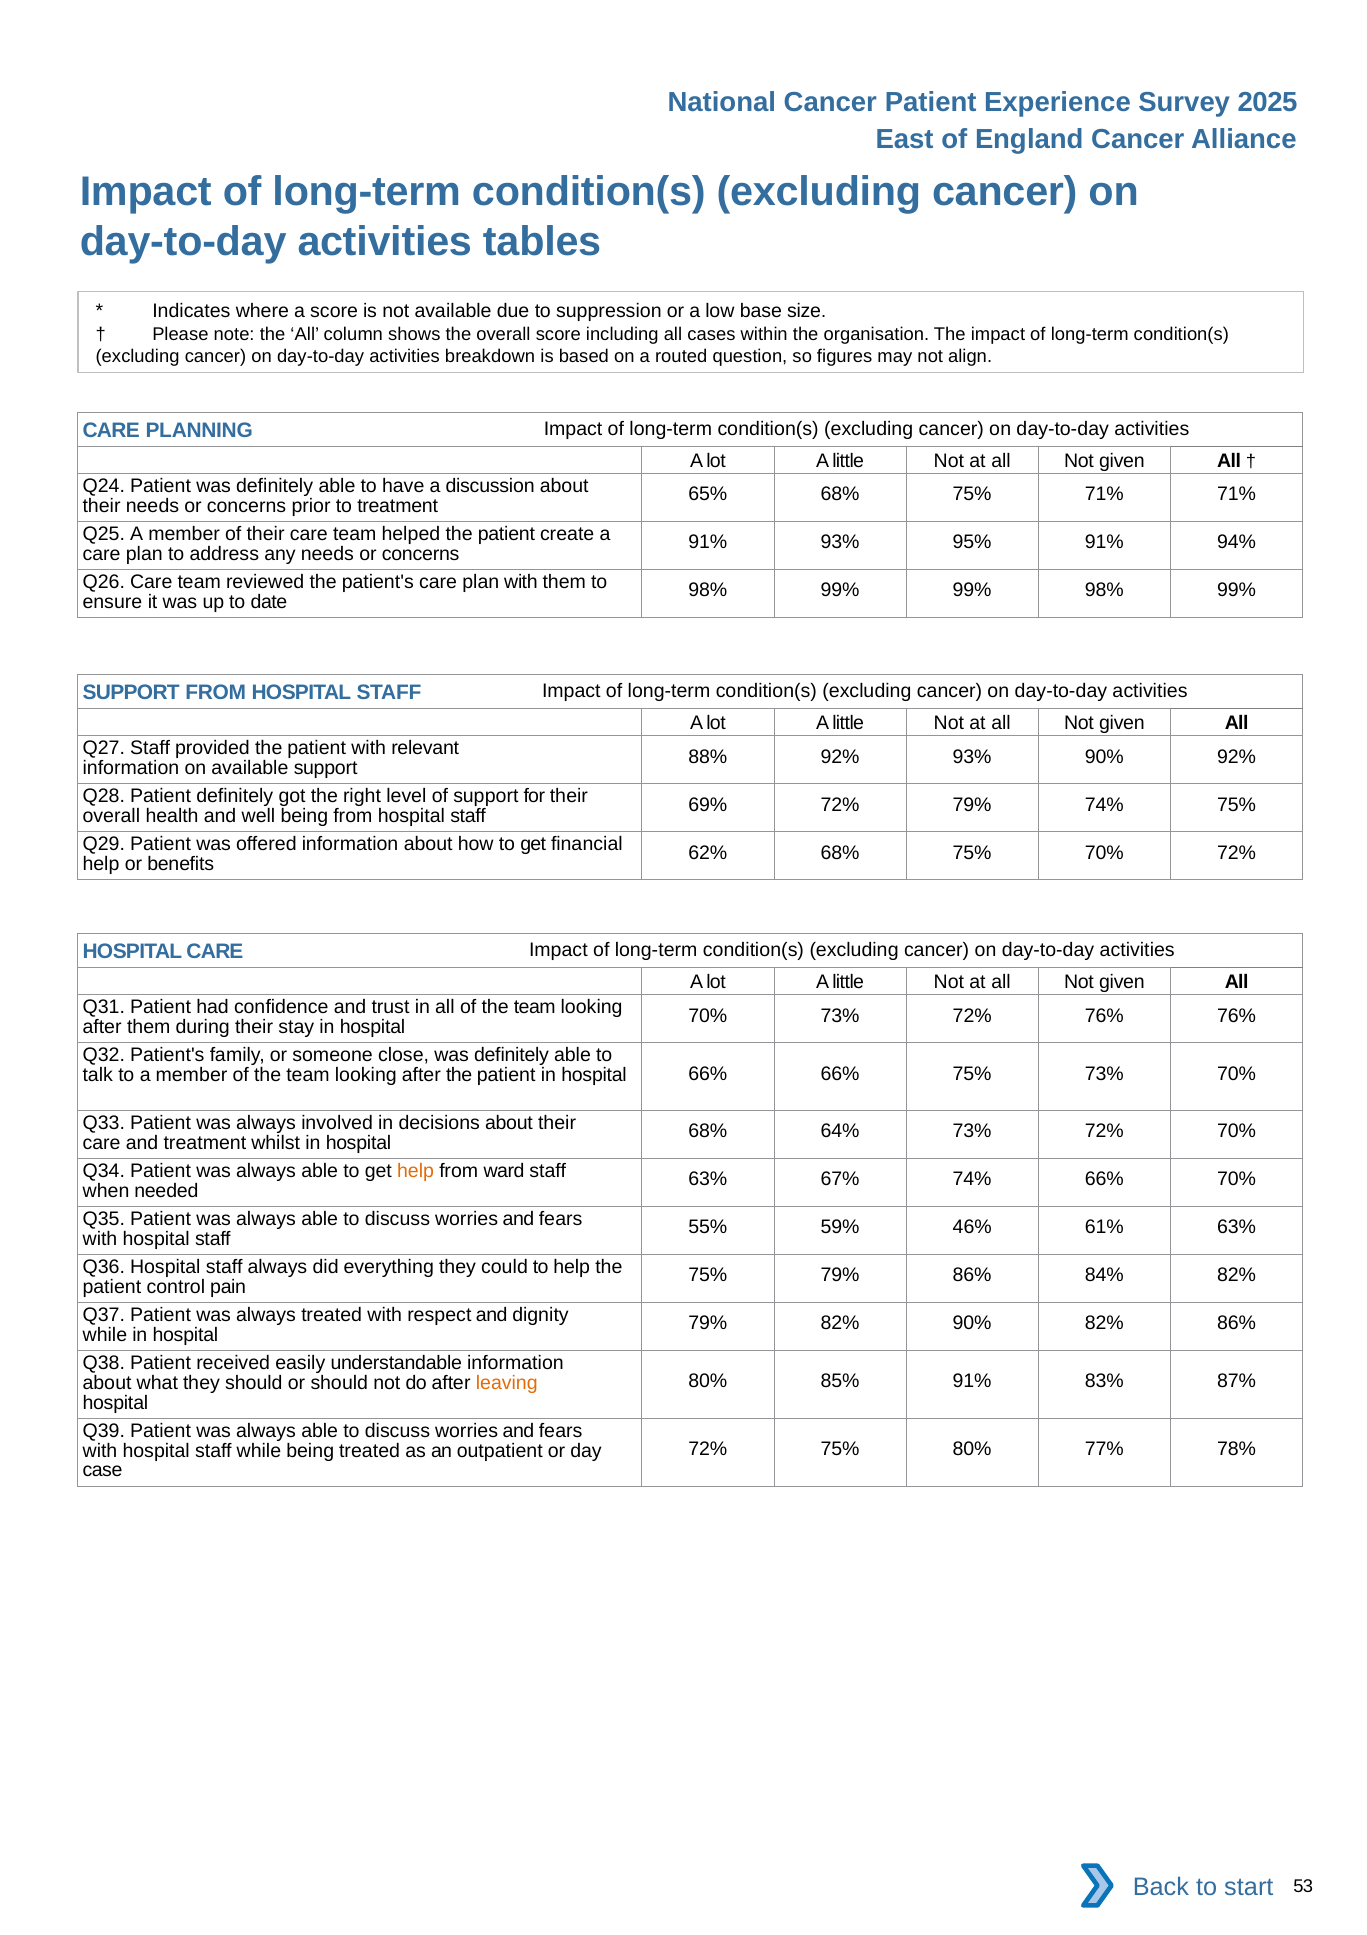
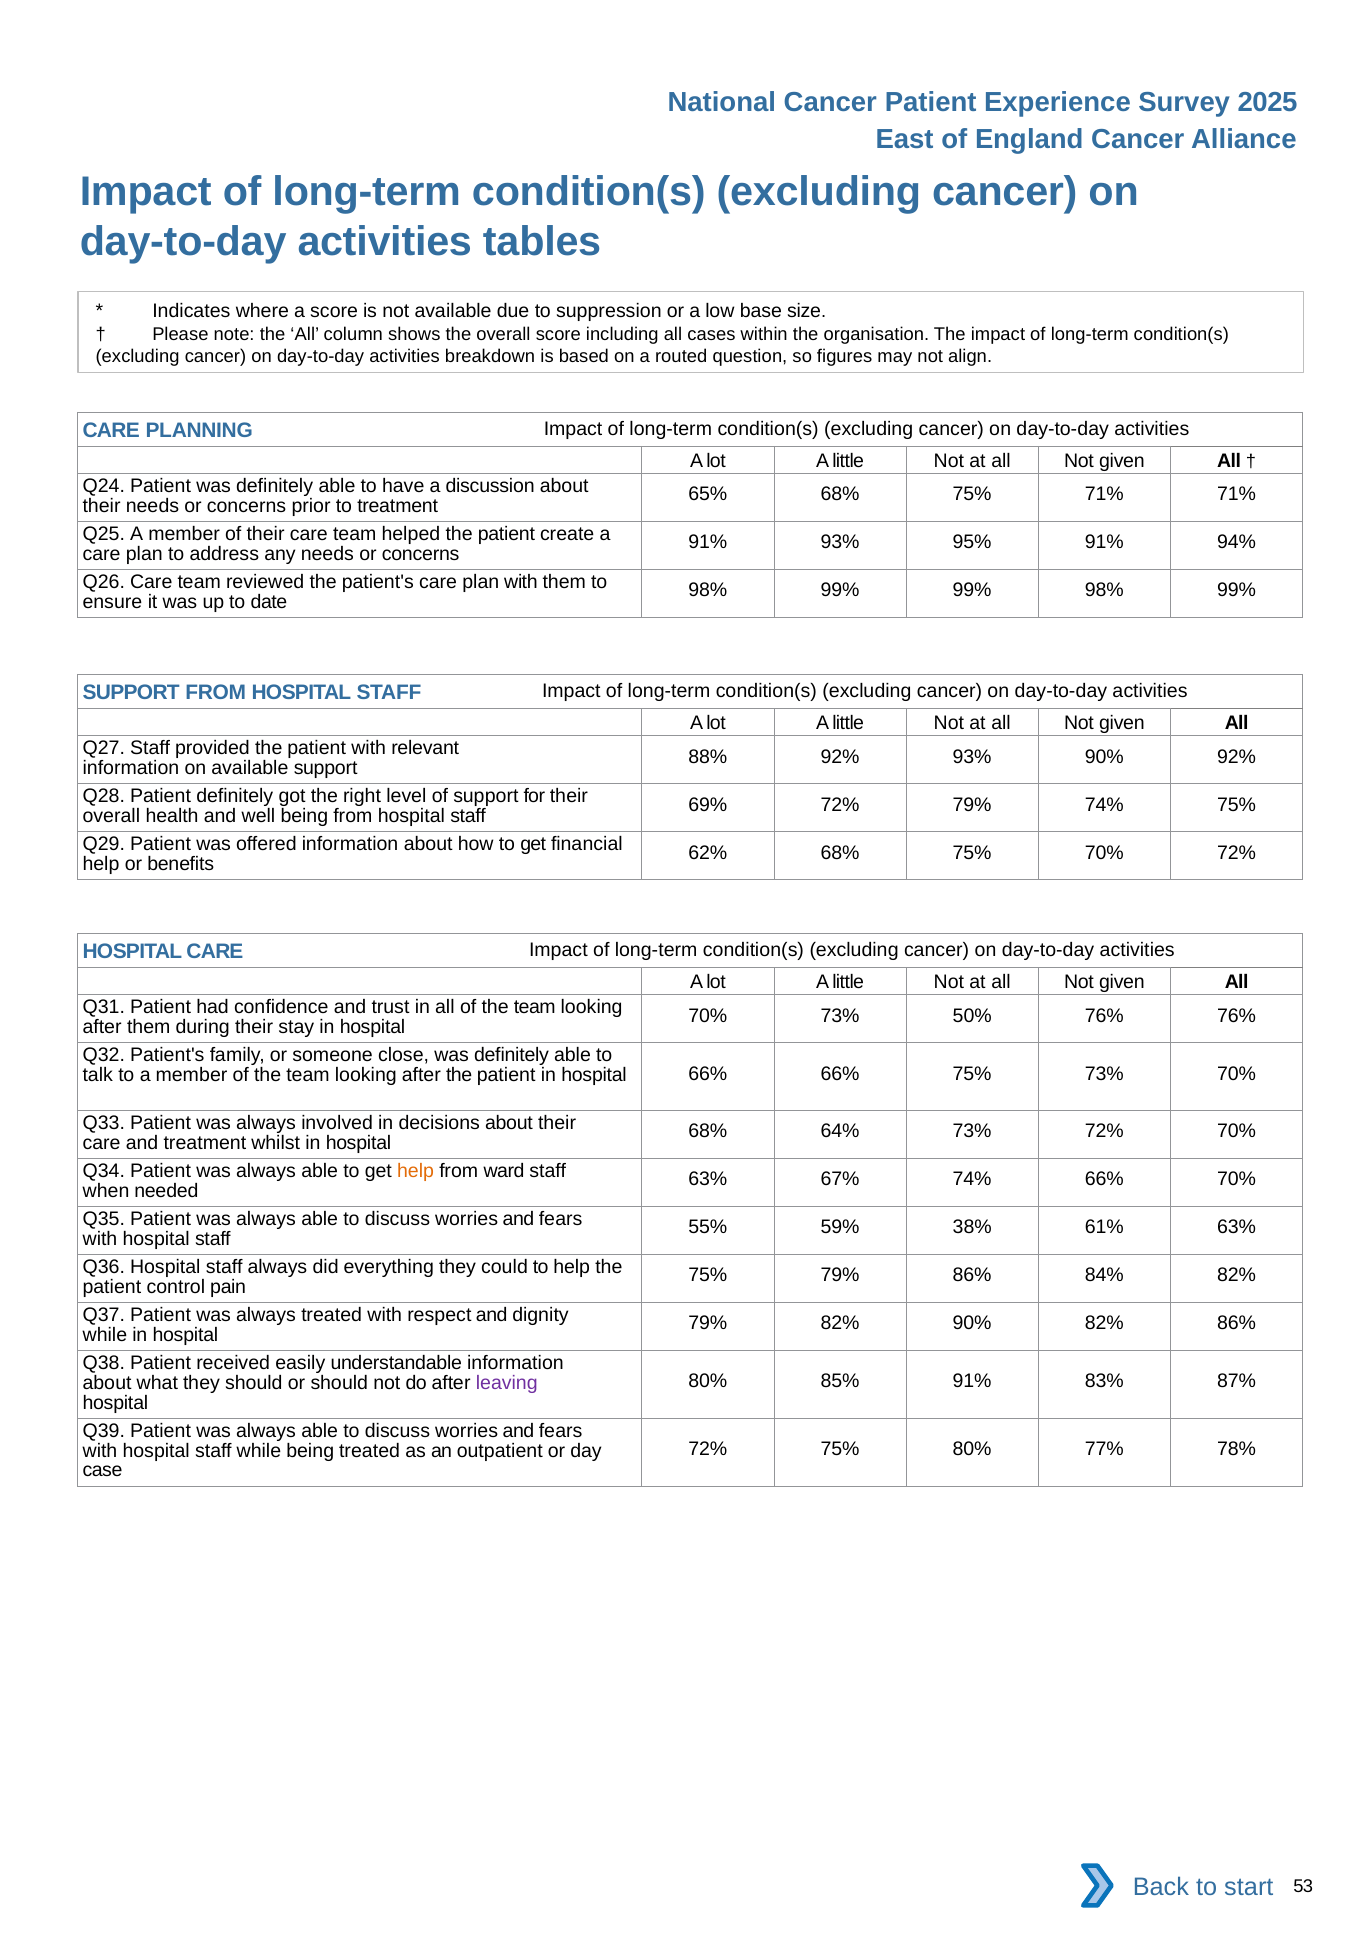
70% 73% 72%: 72% -> 50% (972, 1015)
46%: 46% -> 38% (972, 1227)
leaving colour: orange -> purple (507, 1383)
